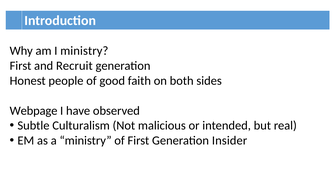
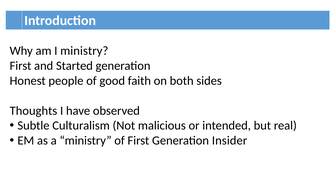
Recruit: Recruit -> Started (74, 66)
Webpage: Webpage -> Thoughts (33, 111)
